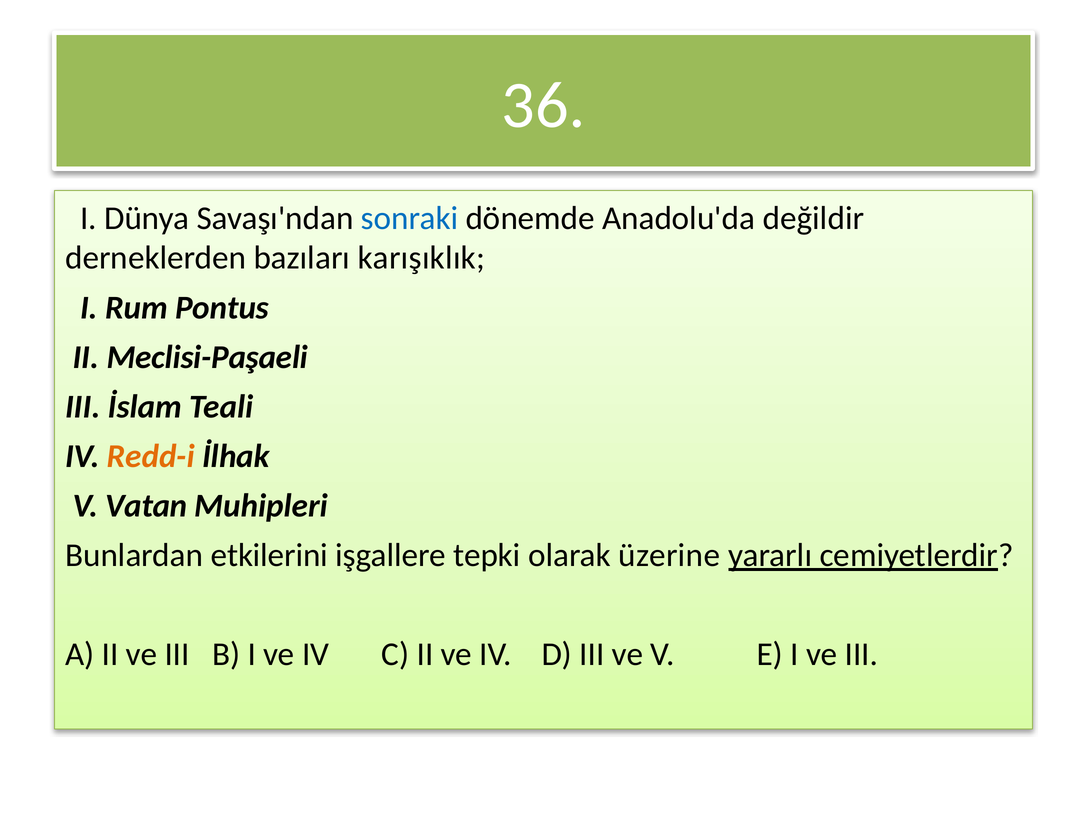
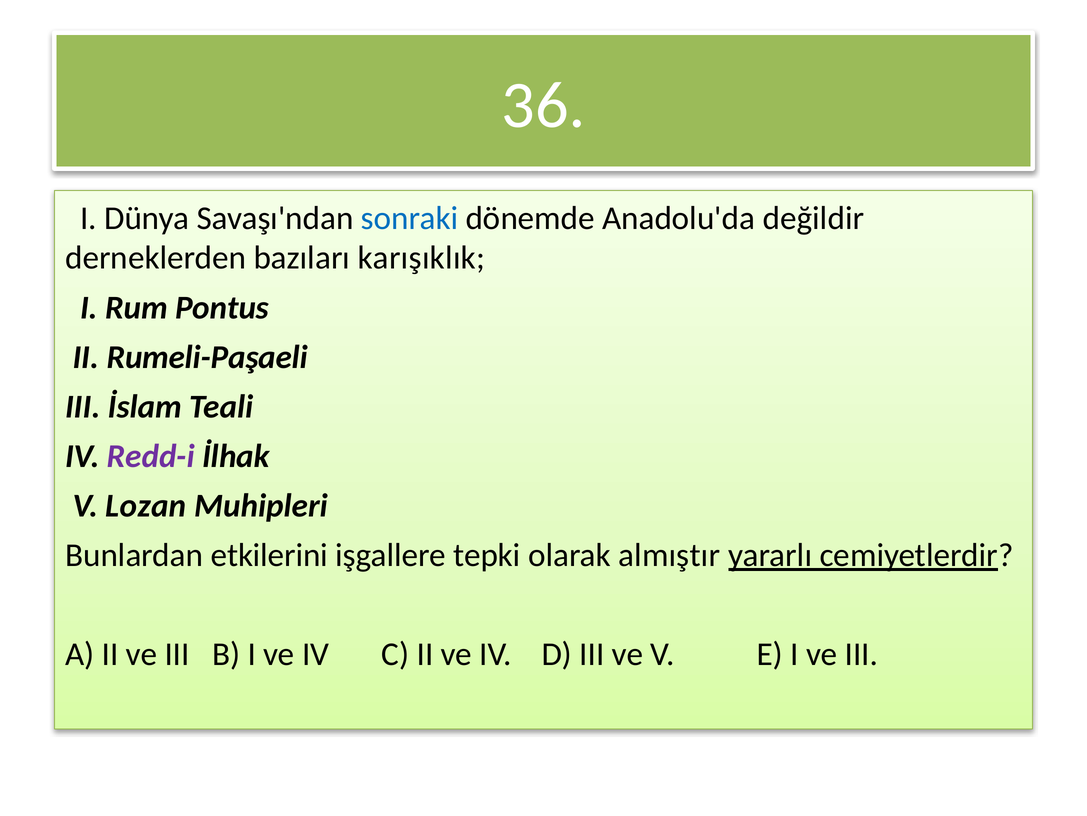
Meclisi-Paşaeli: Meclisi-Paşaeli -> Rumeli-Paşaeli (207, 357)
Redd-i colour: orange -> purple (151, 456)
Vatan: Vatan -> Lozan (146, 505)
üzerine: üzerine -> almıştır (669, 555)
